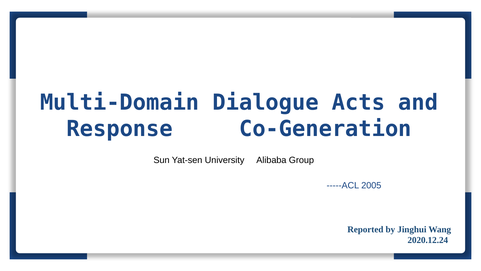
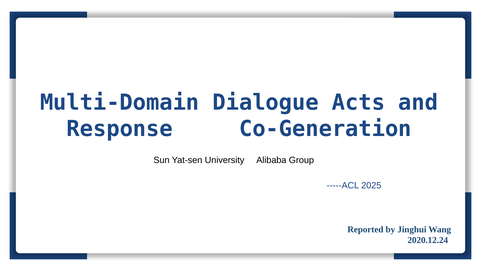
2005: 2005 -> 2025 (371, 185)
